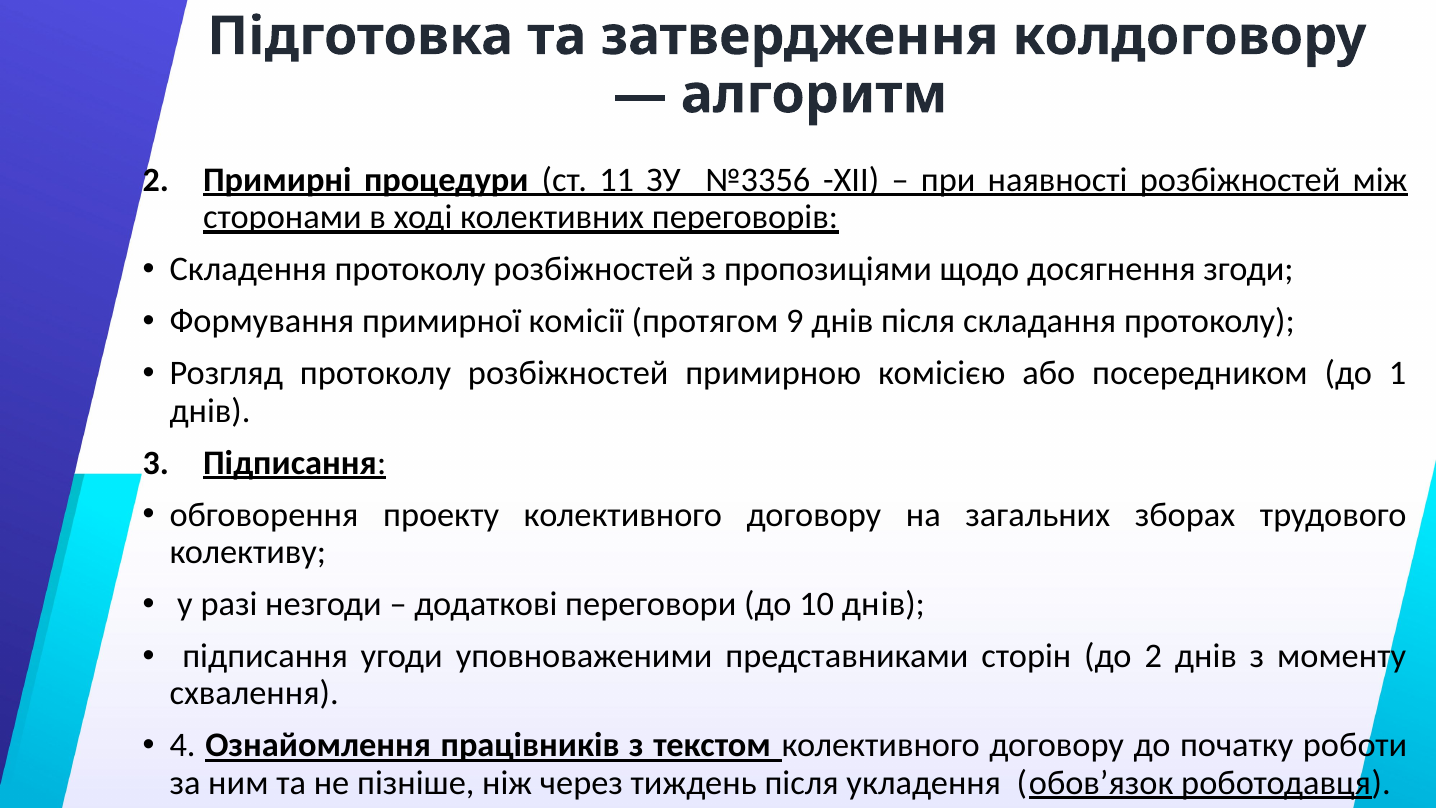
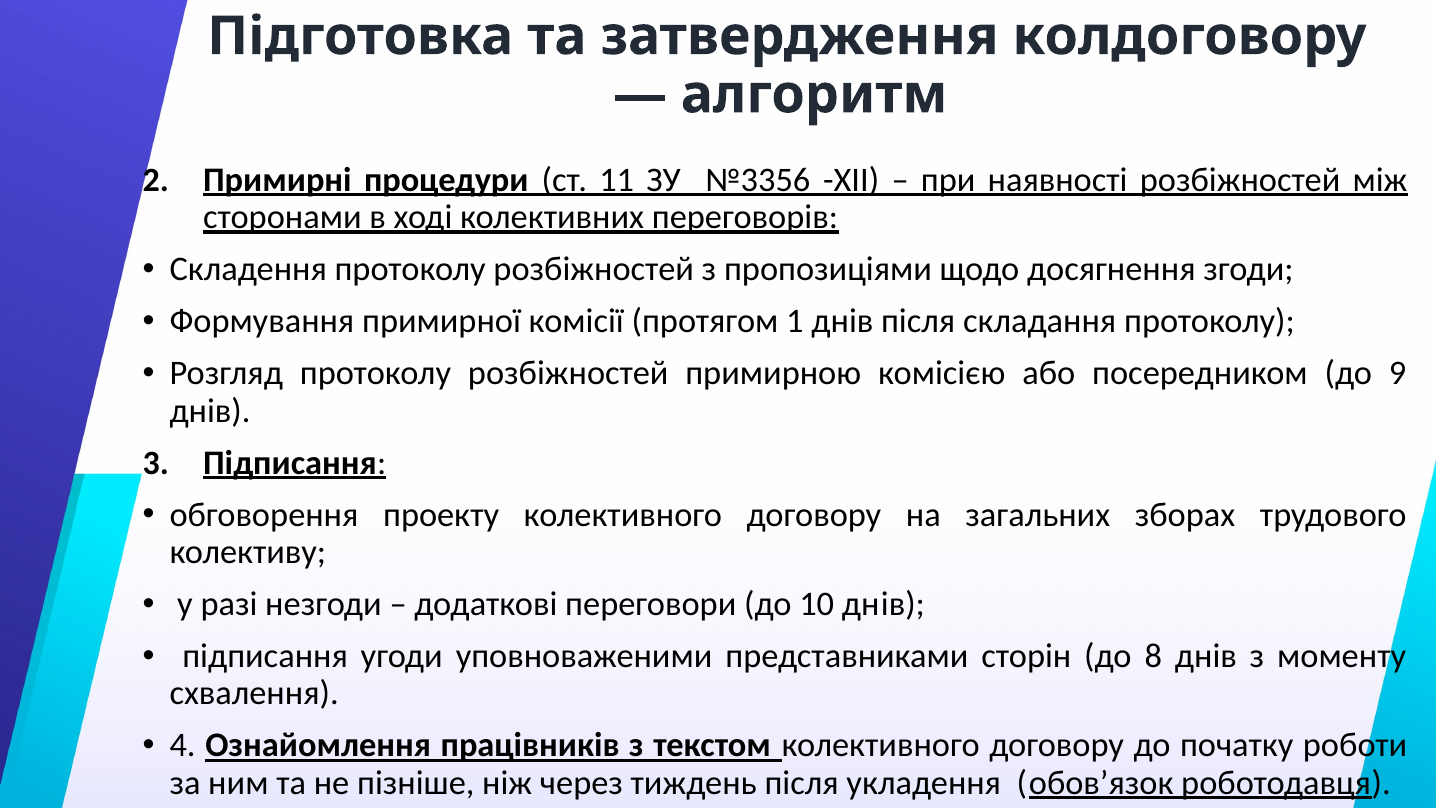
9: 9 -> 1 (795, 321)
1: 1 -> 9 (1398, 373)
до 2: 2 -> 8 (1153, 656)
